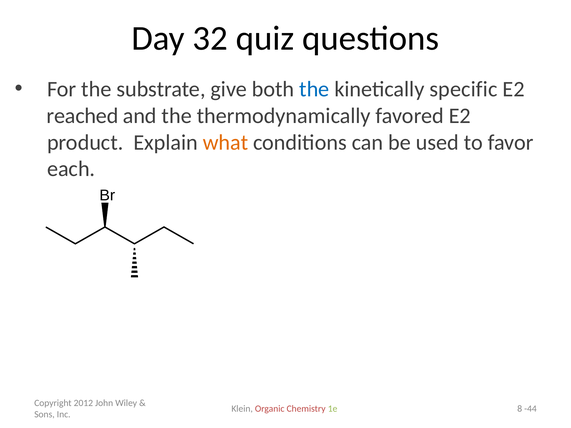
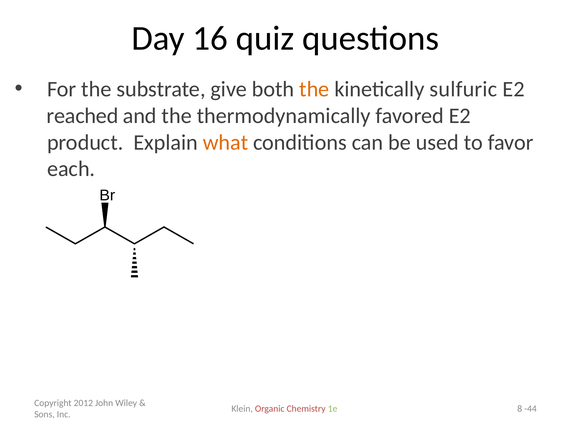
32: 32 -> 16 (210, 38)
the colour: blue -> orange (314, 89)
specific: specific -> sulfuric (463, 89)
